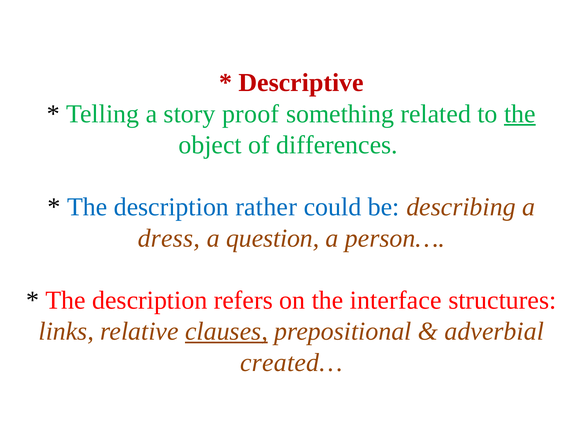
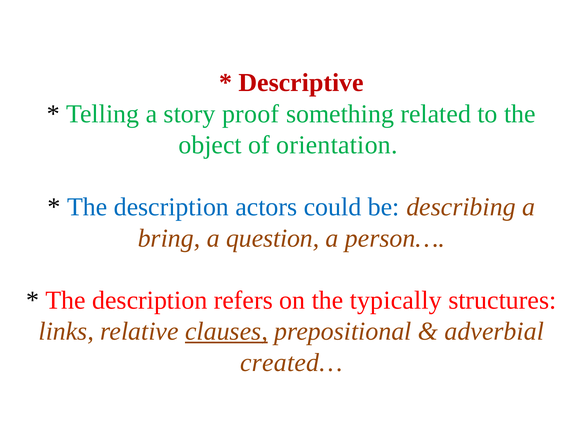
the underline: present -> none (520, 114)
differences: differences -> orientation (337, 145)
rather: rather -> actors (266, 207)
dress: dress -> bring (169, 238)
interface: interface -> typically (396, 300)
